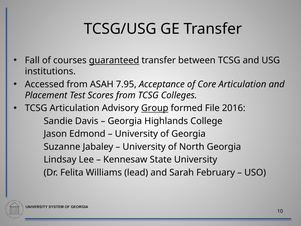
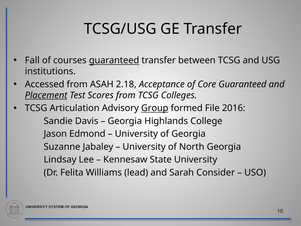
7.95: 7.95 -> 2.18 (126, 84)
Core Articulation: Articulation -> Guaranteed (242, 84)
Placement underline: none -> present (46, 95)
February: February -> Consider (216, 172)
